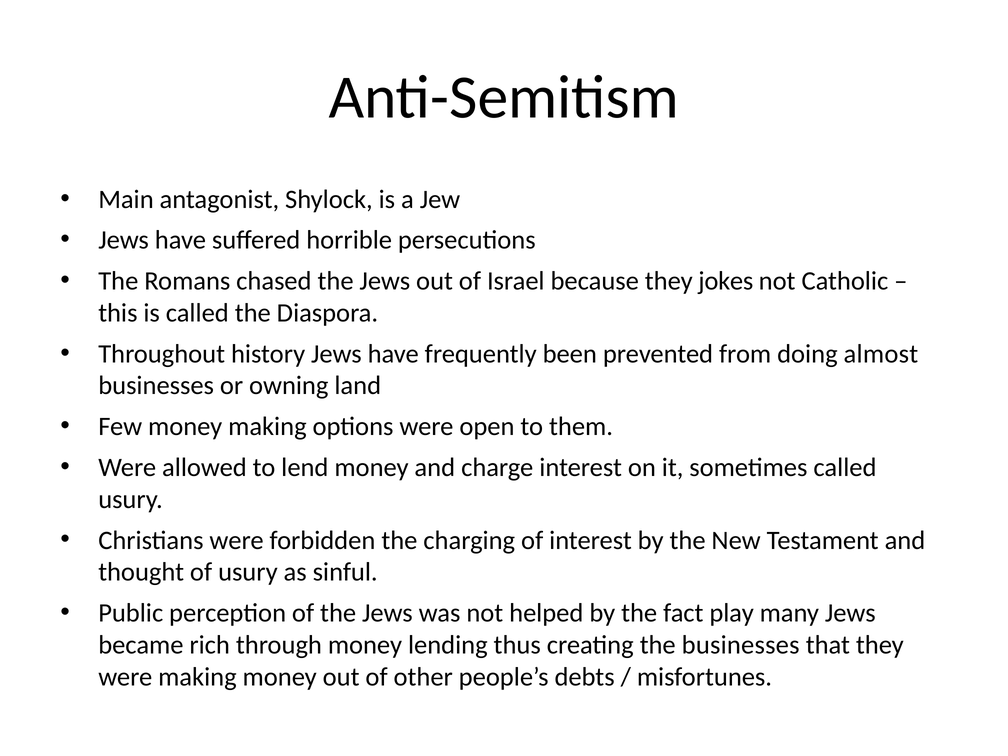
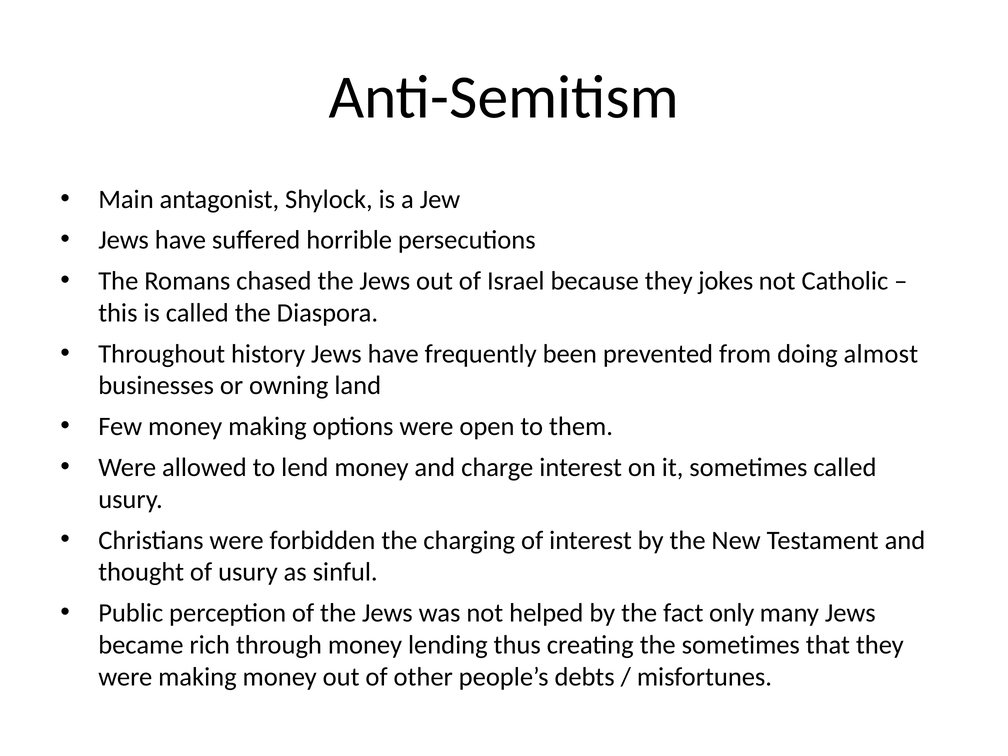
play: play -> only (732, 613)
the businesses: businesses -> sometimes (741, 645)
